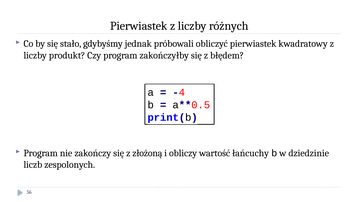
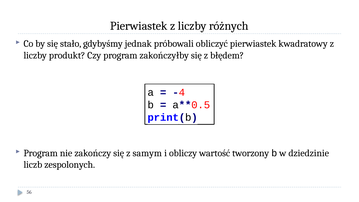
złożoną: złożoną -> samym (147, 153)
łańcuchy: łańcuchy -> tworzony (251, 153)
